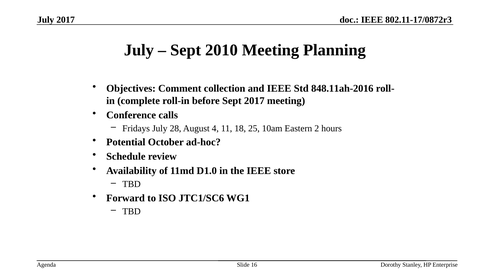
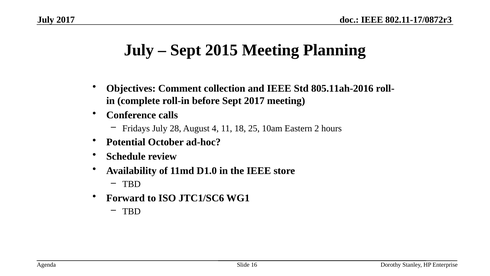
2010: 2010 -> 2015 (221, 50)
848.11ah-2016: 848.11ah-2016 -> 805.11ah-2016 (342, 88)
